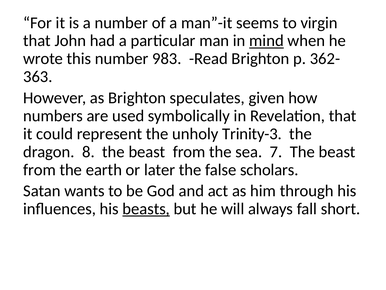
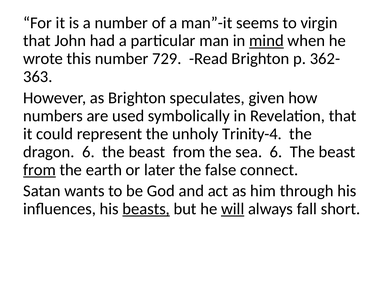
983: 983 -> 729 (167, 59)
Trinity-3: Trinity-3 -> Trinity-4 (252, 134)
dragon 8: 8 -> 6 (88, 152)
sea 7: 7 -> 6 (276, 152)
from underline: none -> present (39, 170)
scholars: scholars -> connect (269, 170)
will underline: none -> present (233, 209)
